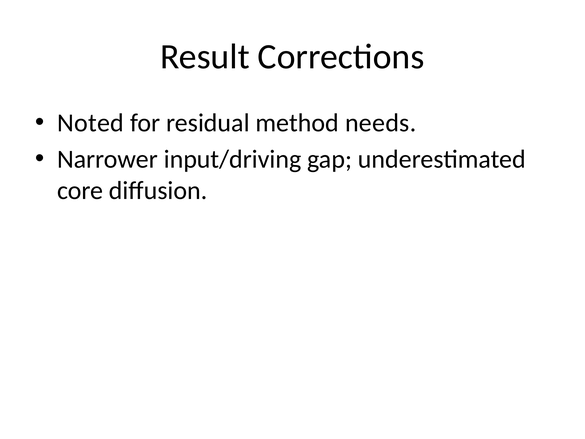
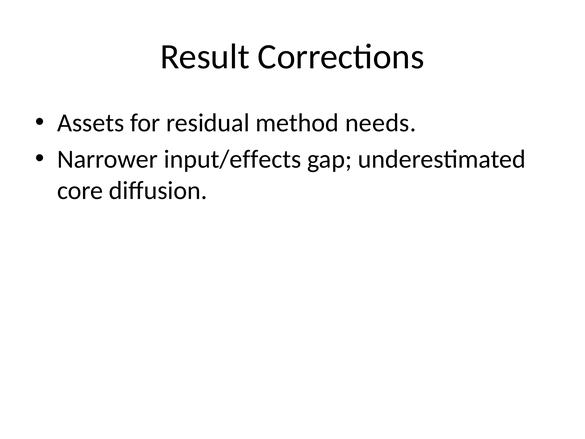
Noted: Noted -> Assets (91, 123)
input/driving: input/driving -> input/effects (233, 159)
